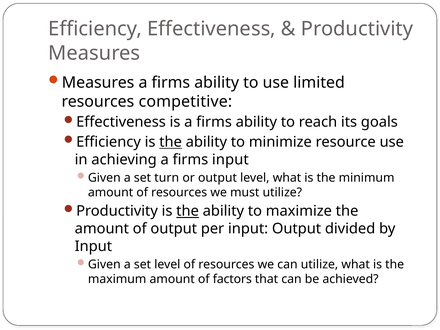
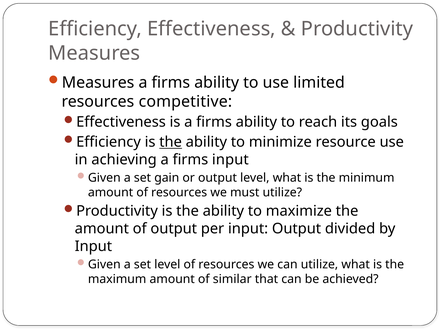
turn: turn -> gain (167, 178)
the underline: present -> none (188, 211)
factors: factors -> similar (232, 279)
